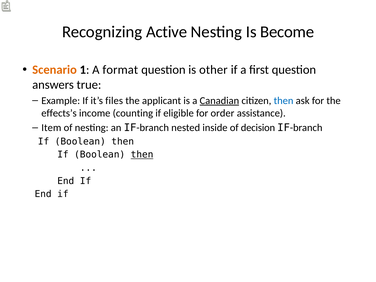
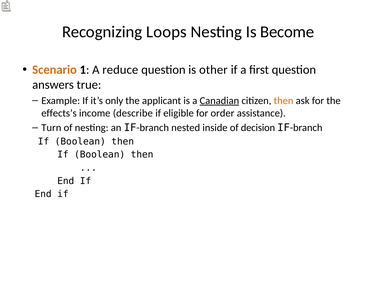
Active: Active -> Loops (166, 32)
format: format -> reduce (120, 70)
files: files -> only (114, 101)
then colour: blue -> orange (284, 101)
counting: counting -> describe (133, 113)
Item: Item -> Turn (51, 128)
then underline: present -> none (142, 155)
